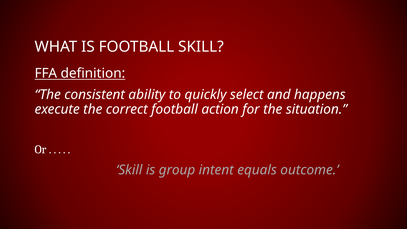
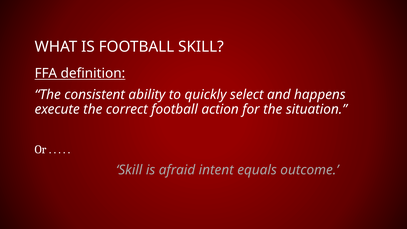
group: group -> afraid (177, 170)
